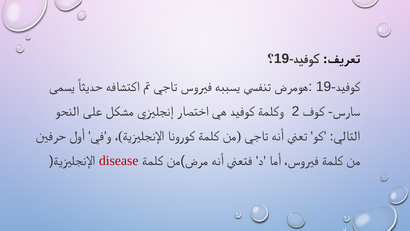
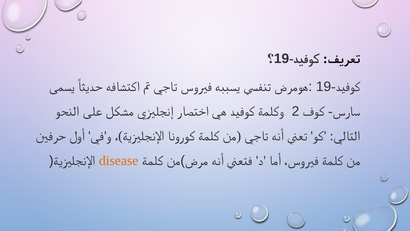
disease colour: red -> orange (119, 160)
